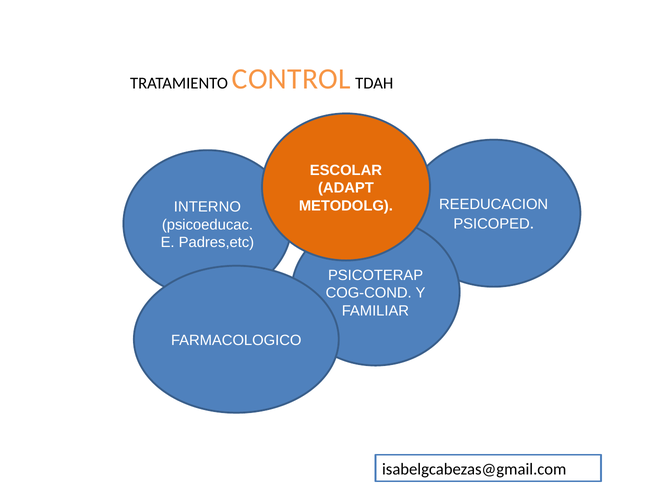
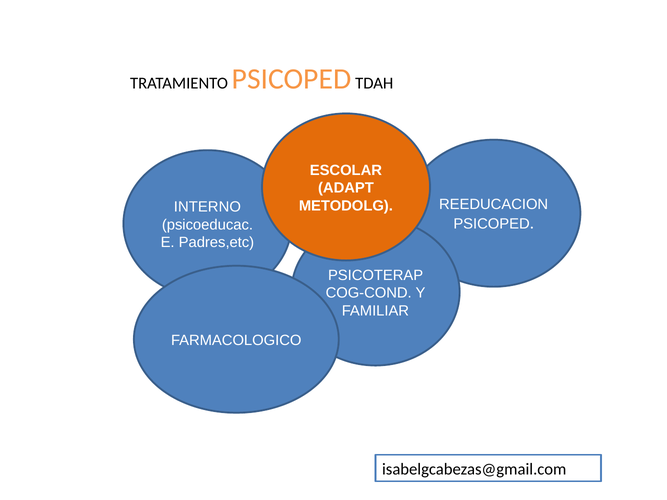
TRATAMIENTO CONTROL: CONTROL -> PSICOPED (292, 79)
